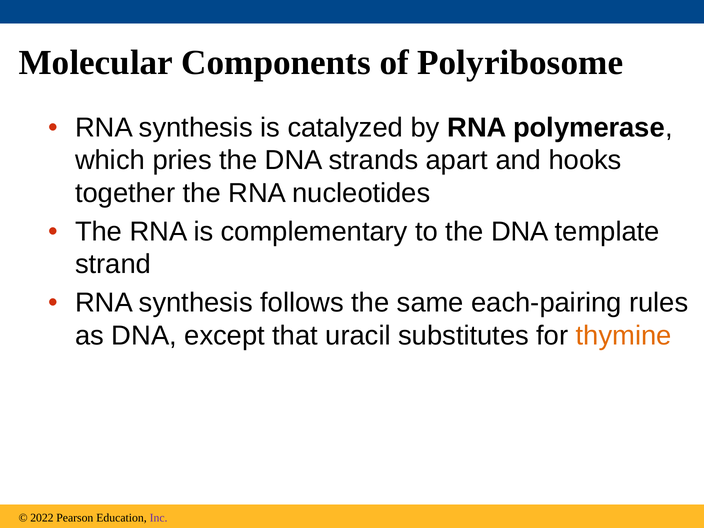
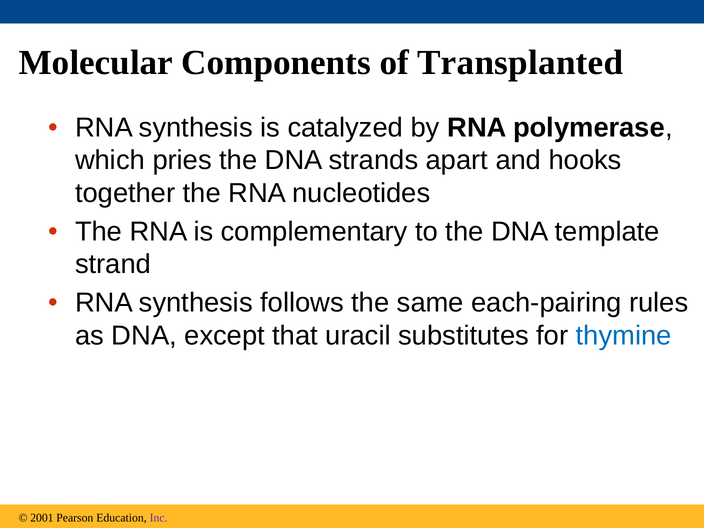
Polyribosome: Polyribosome -> Transplanted (520, 63)
thymine colour: orange -> blue (624, 336)
2022: 2022 -> 2001 (42, 518)
